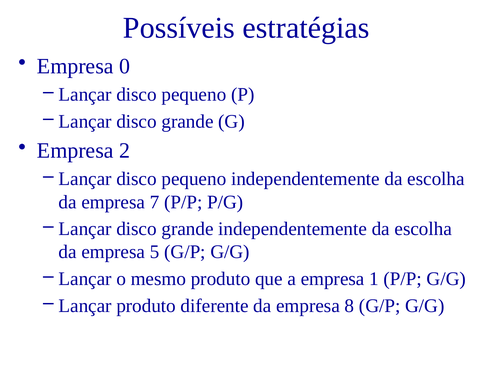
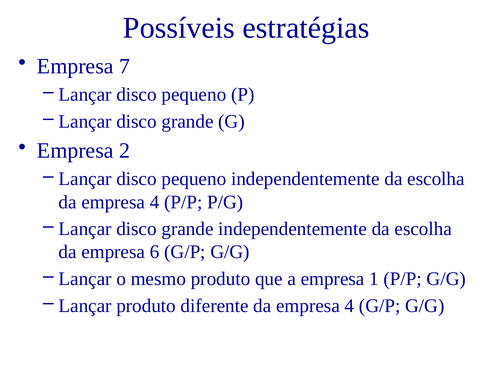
0: 0 -> 7 (125, 66)
7: 7 -> 4 (155, 202)
5: 5 -> 6 (155, 252)
diferente da empresa 8: 8 -> 4 (349, 305)
